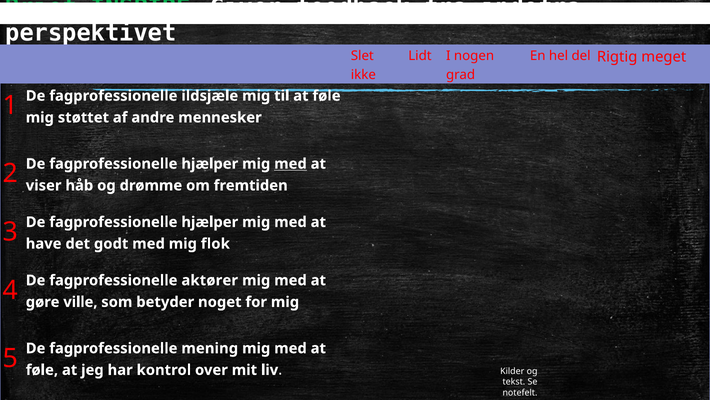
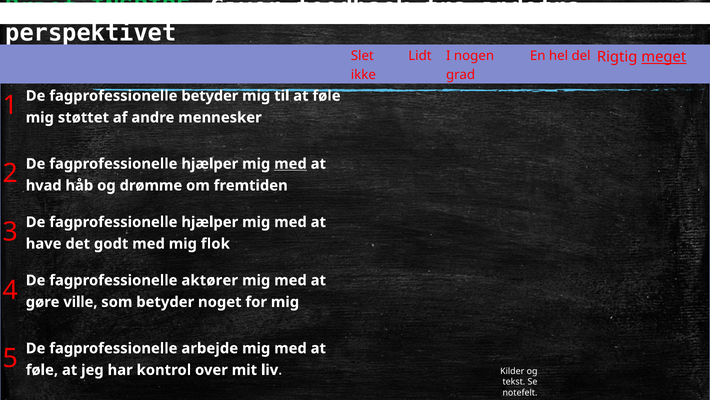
meget underline: none -> present (664, 57)
fagprofessionelle ildsjæle: ildsjæle -> betyder (210, 96)
viser: viser -> hvad (44, 185)
mening: mening -> arbejde (210, 348)
